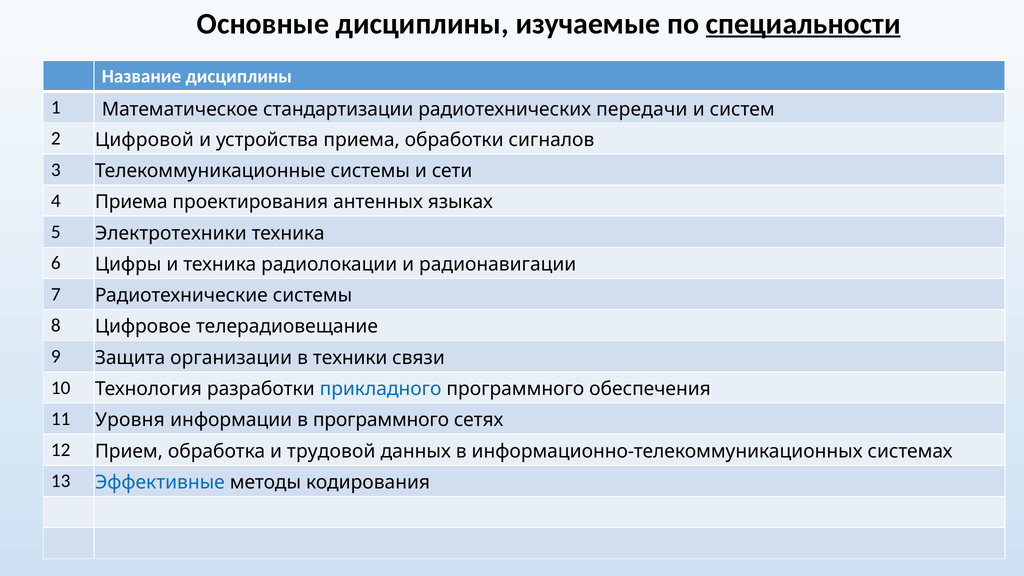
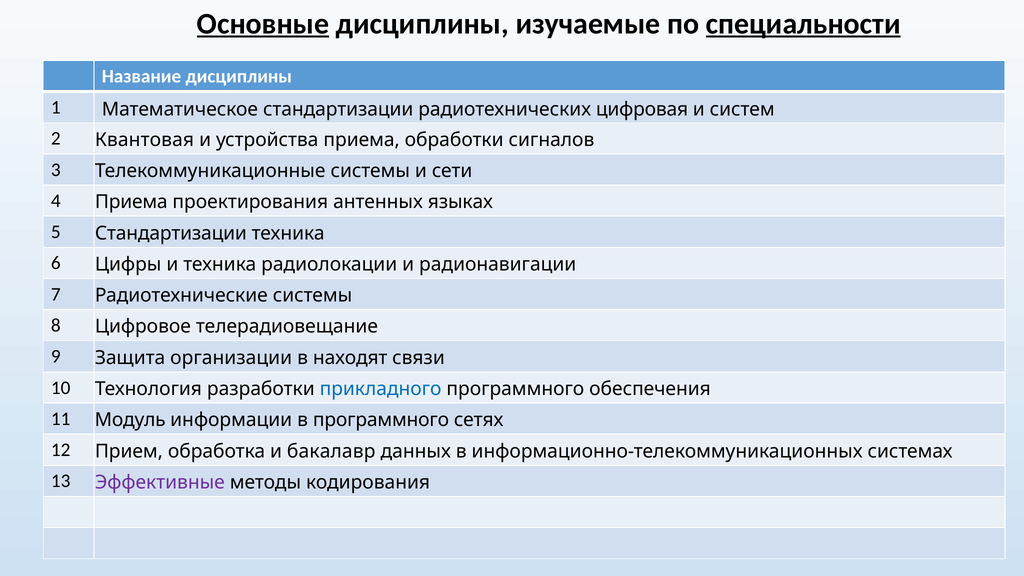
Основные underline: none -> present (263, 24)
передачи: передачи -> цифровая (642, 110)
Цифровой: Цифровой -> Квантовая (144, 140)
5 Электротехники: Электротехники -> Стандартизации (171, 233)
техники: техники -> находят (350, 358)
Уровня: Уровня -> Модуль (130, 420)
трудовой: трудовой -> бакалавр (331, 451)
Эффективные colour: blue -> purple (160, 482)
